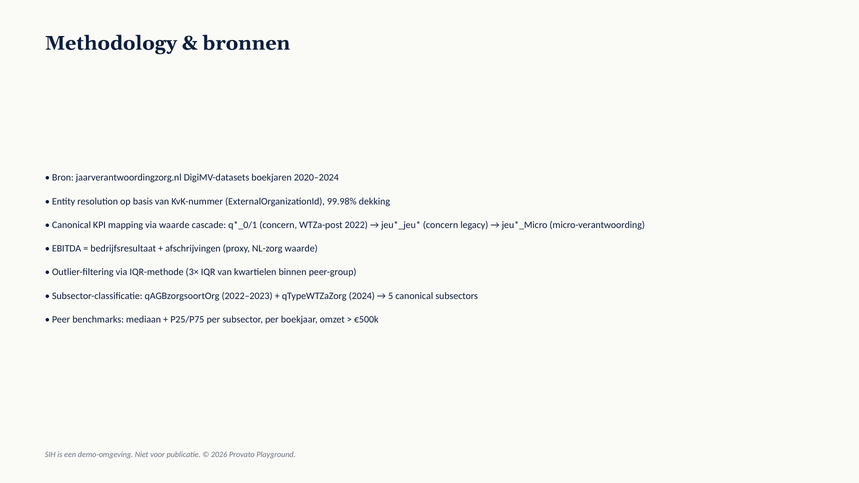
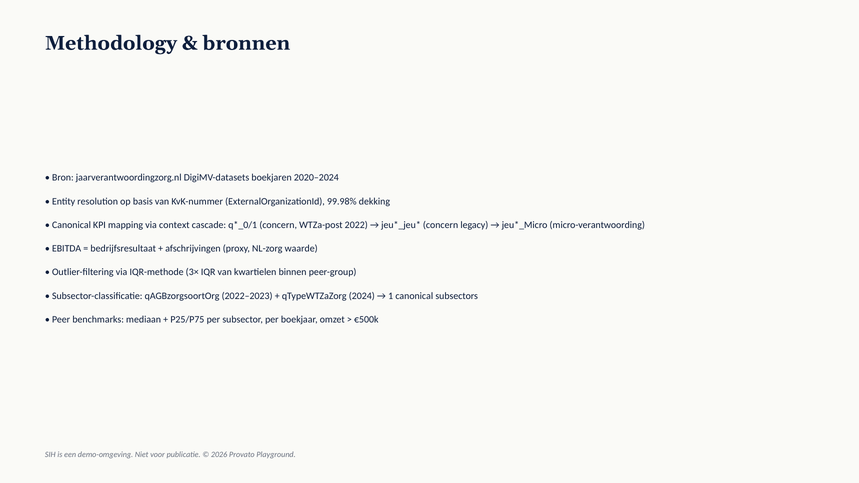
via waarde: waarde -> context (174, 225)
5: 5 -> 1 (391, 296)
